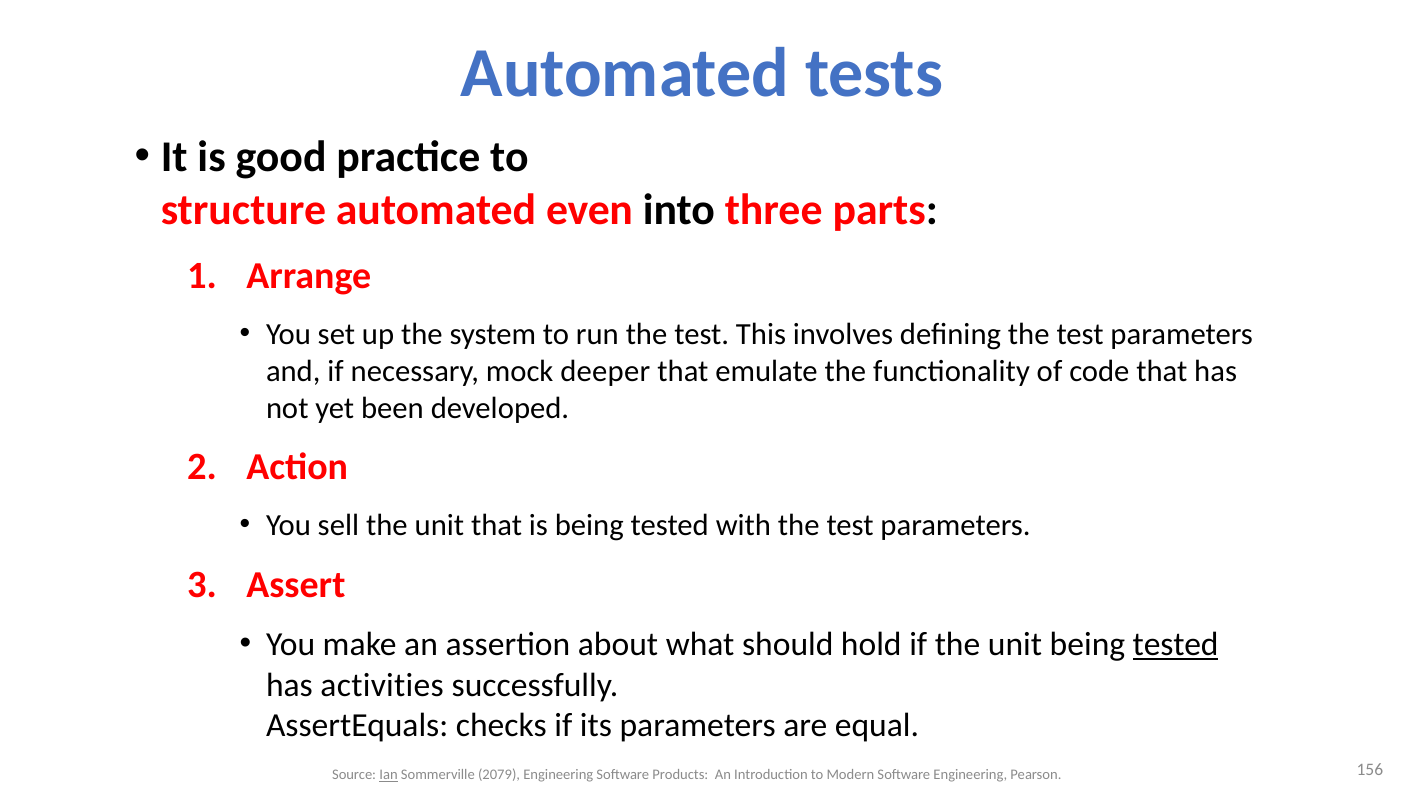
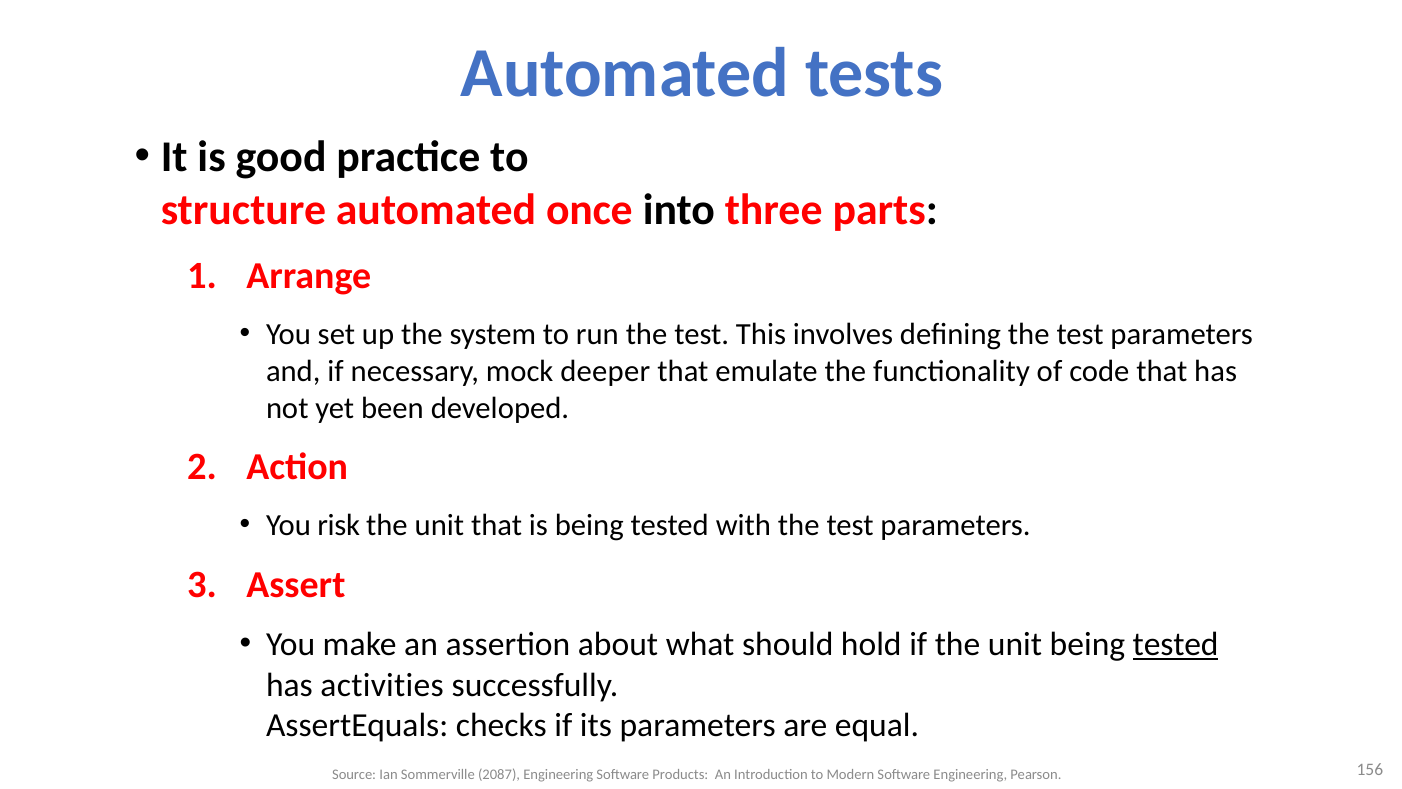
even: even -> once (589, 210)
sell: sell -> risk (339, 525)
Ian underline: present -> none (389, 775)
2079: 2079 -> 2087 (499, 775)
